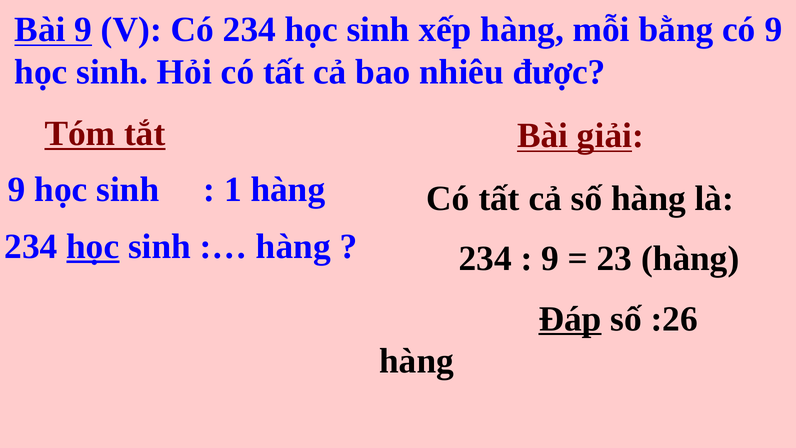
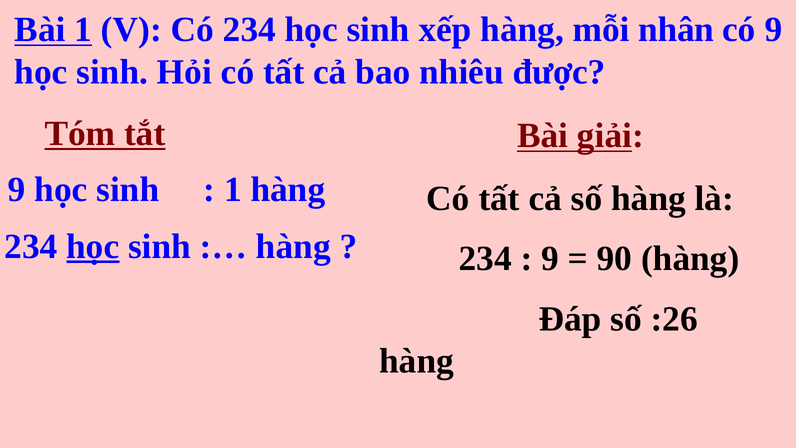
Bài 9: 9 -> 1 (83, 30)
bằng: bằng -> nhân (676, 30)
23: 23 -> 90 (614, 259)
Đáp underline: present -> none (570, 319)
